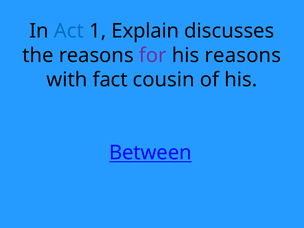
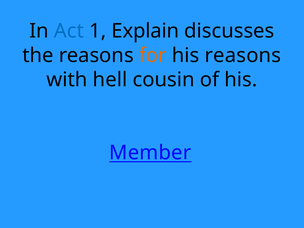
for colour: purple -> orange (153, 55)
fact: fact -> hell (110, 80)
Between: Between -> Member (150, 153)
